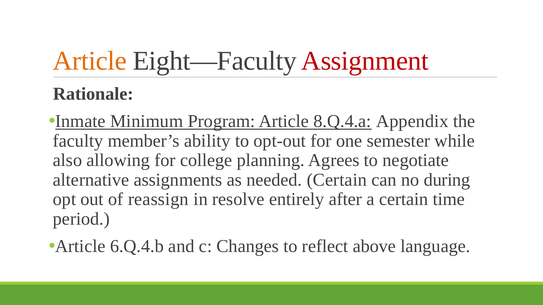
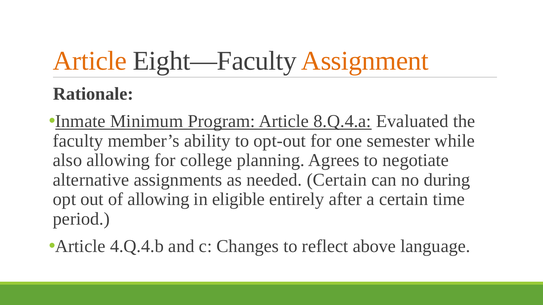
Assignment colour: red -> orange (365, 61)
Appendix: Appendix -> Evaluated (412, 121)
of reassign: reassign -> allowing (159, 200)
resolve: resolve -> eligible (238, 200)
6.Q.4.b: 6.Q.4.b -> 4.Q.4.b (137, 247)
